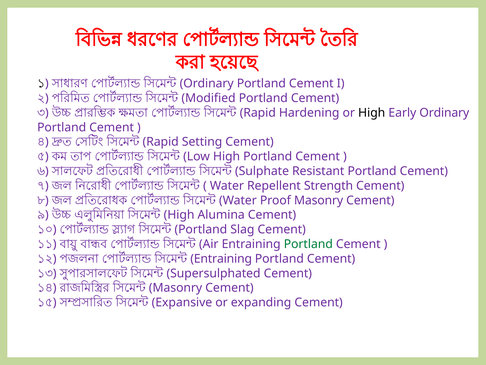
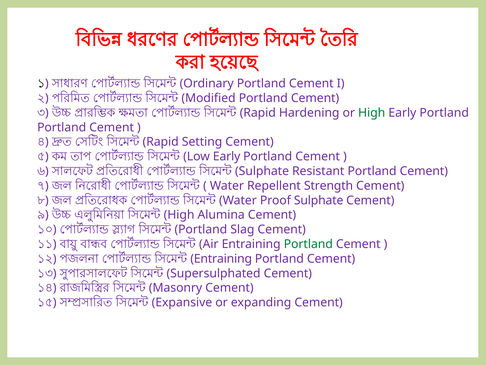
High colour: black -> green (372, 113)
Ordinary: Ordinary -> Portland (444, 113)
Low High: High -> Early (227, 156)
Proof Masonry: Masonry -> Sulphate (319, 200)
